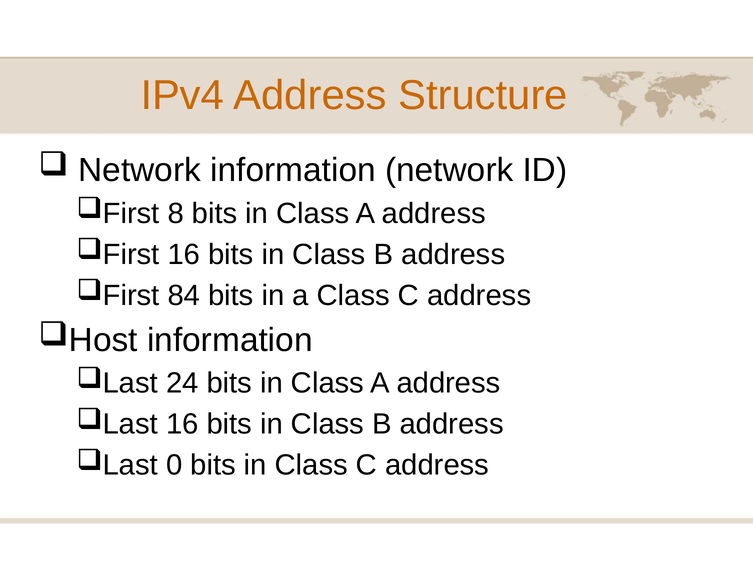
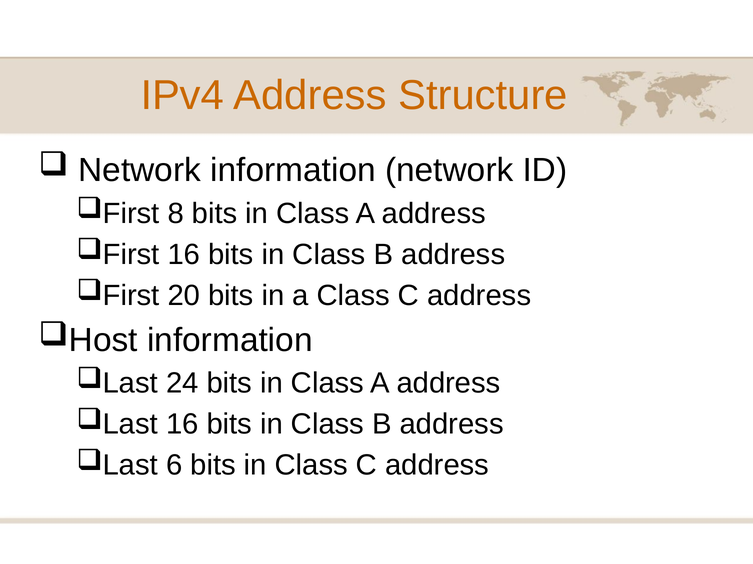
84: 84 -> 20 (184, 296)
0: 0 -> 6 (174, 466)
